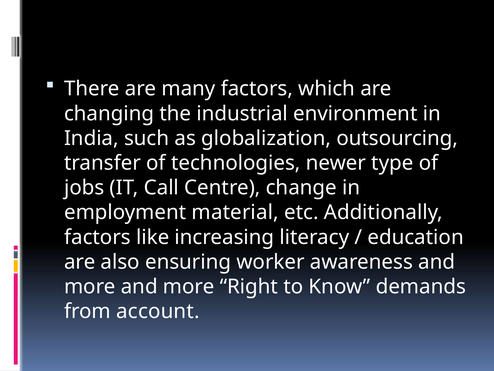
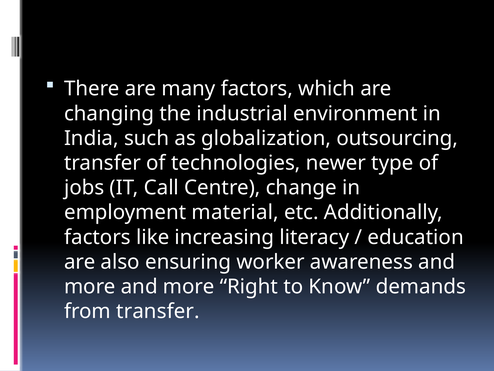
from account: account -> transfer (158, 311)
